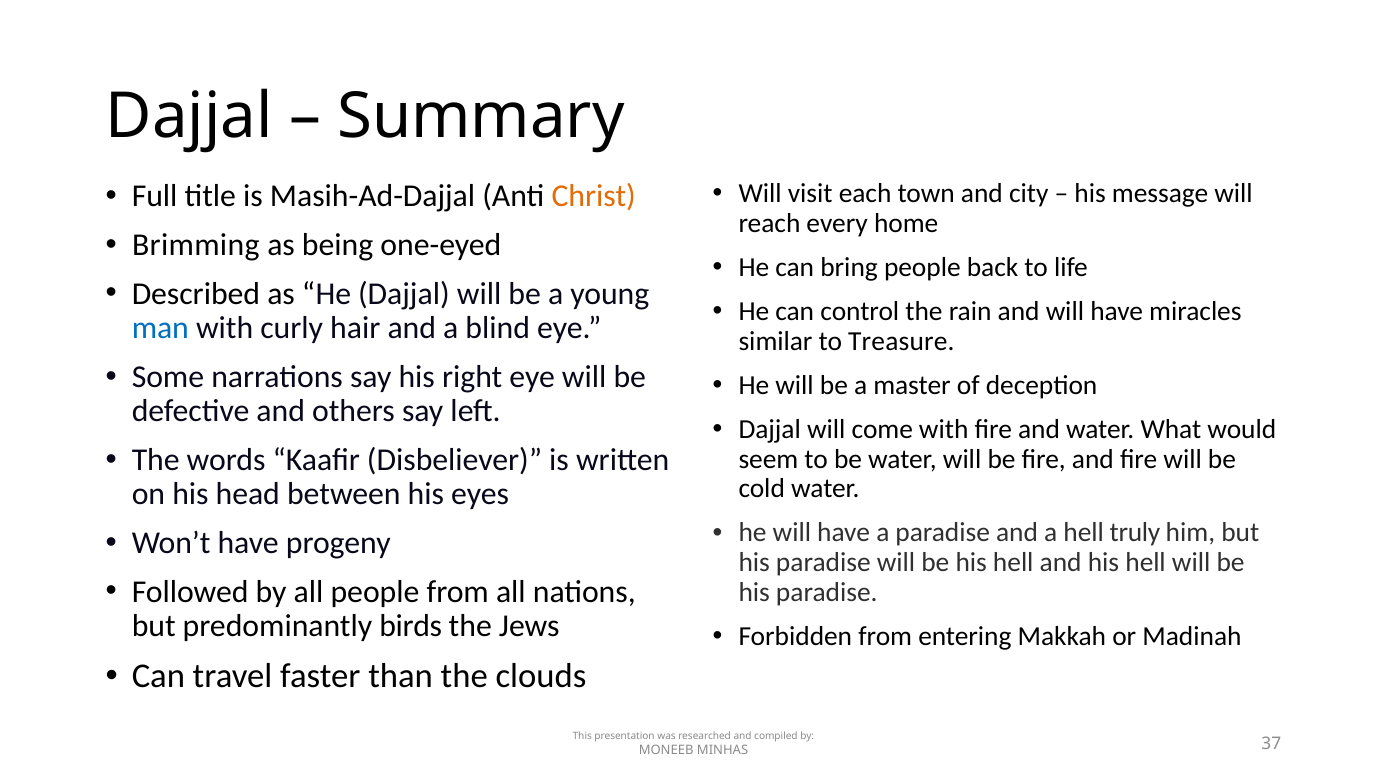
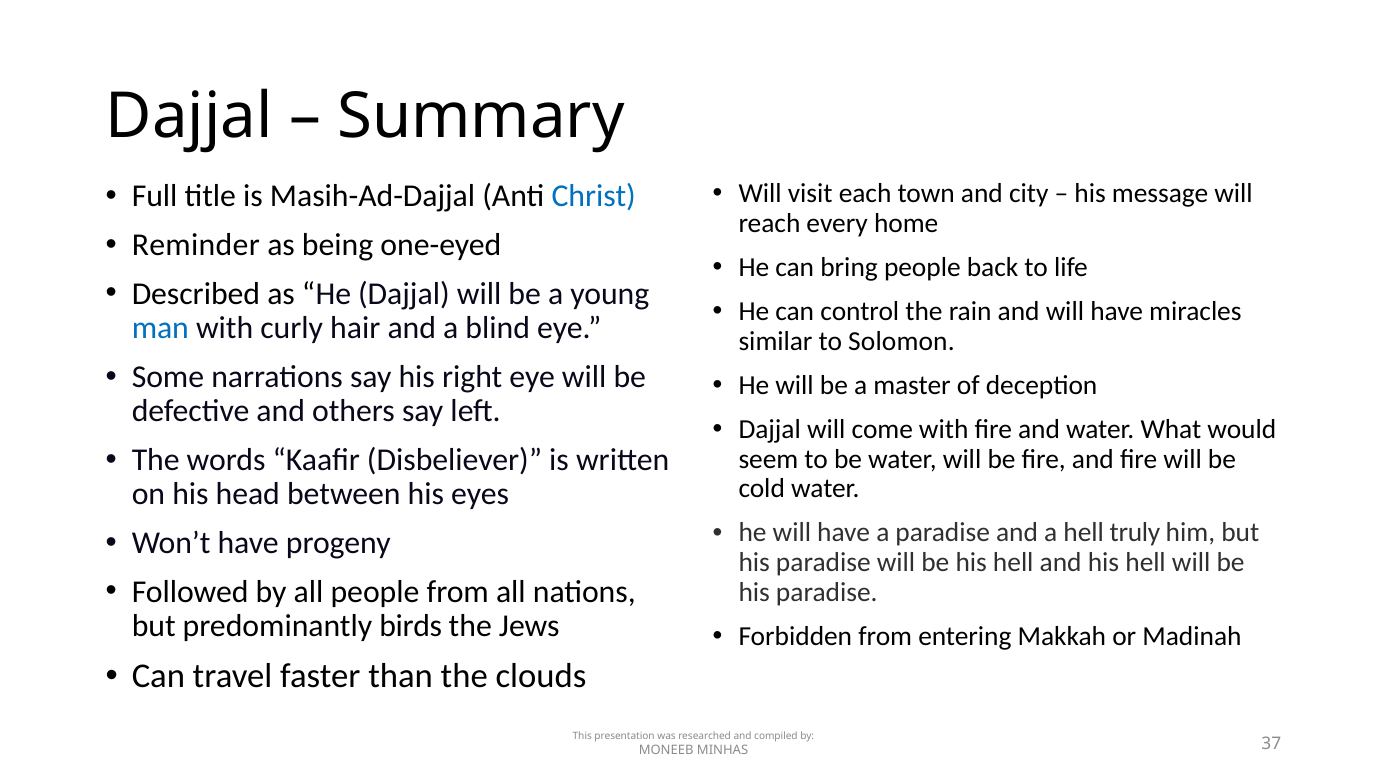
Christ colour: orange -> blue (594, 196)
Brimming: Brimming -> Reminder (196, 245)
Treasure: Treasure -> Solomon (901, 341)
